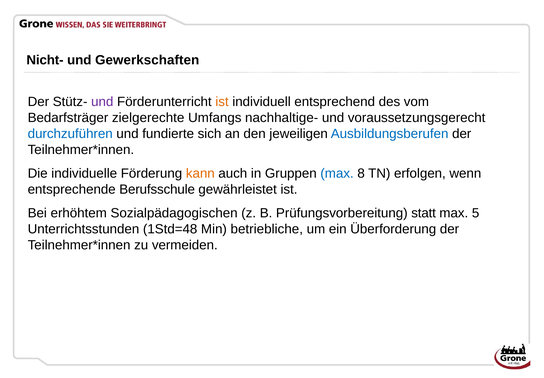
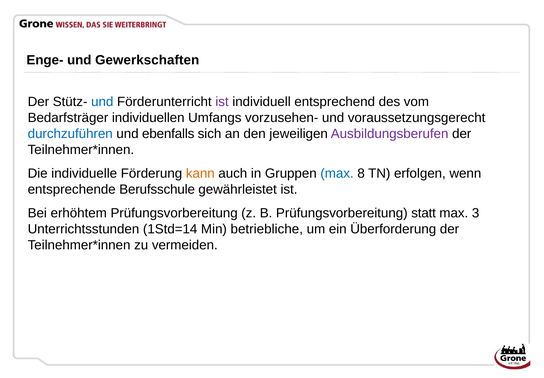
Nicht-: Nicht- -> Enge- (45, 60)
und colour: purple -> blue (102, 102)
ist colour: orange -> purple (222, 102)
zielgerechte: zielgerechte -> individuellen (148, 118)
nachhaltige-: nachhaltige- -> vorzusehen- (282, 118)
fundierte: fundierte -> ebenfalls (168, 134)
Ausbildungsberufen colour: blue -> purple (390, 134)
erhöhtem Sozialpädagogischen: Sozialpädagogischen -> Prüfungsvorbereitung (174, 213)
5: 5 -> 3 (476, 213)
1Std=48: 1Std=48 -> 1Std=14 (170, 229)
